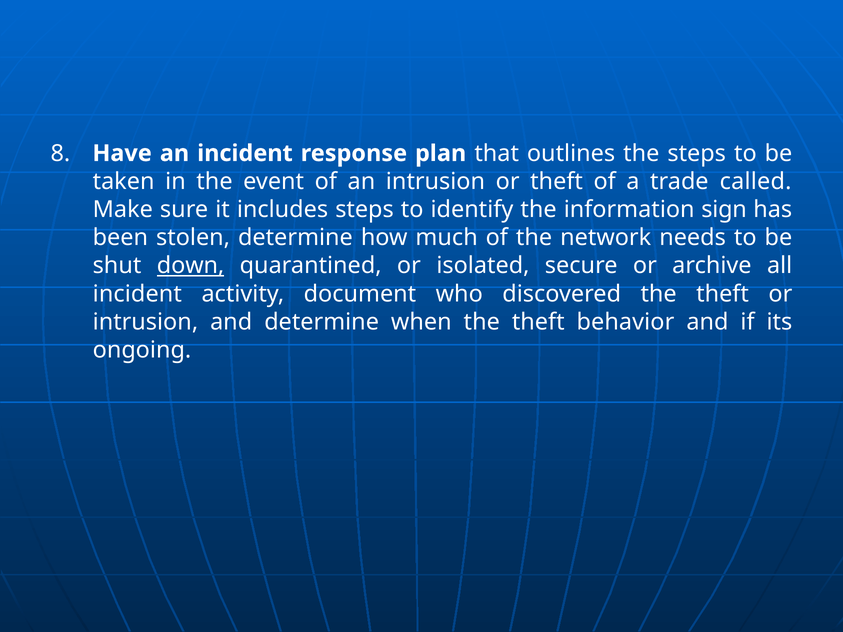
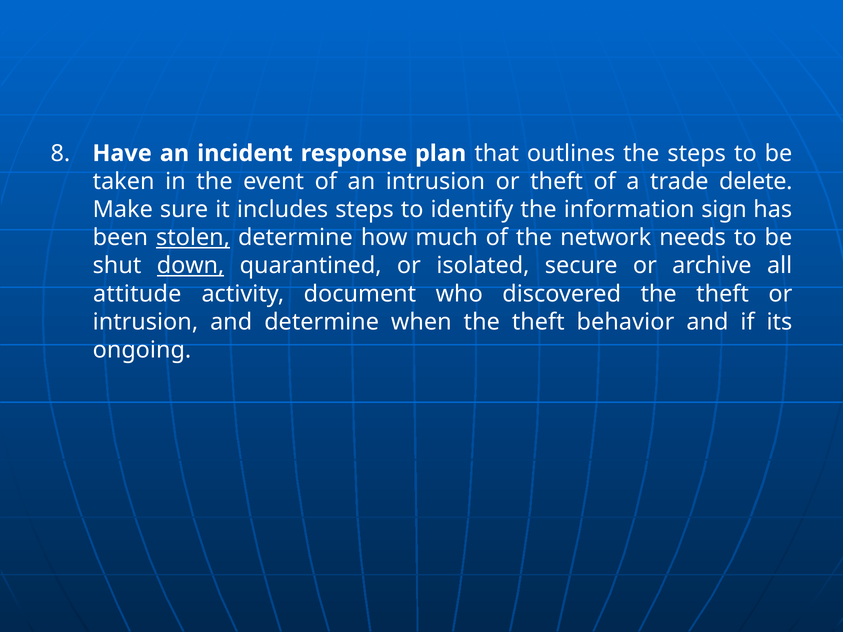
called: called -> delete (756, 182)
stolen underline: none -> present (193, 238)
incident: incident -> attitude (137, 294)
